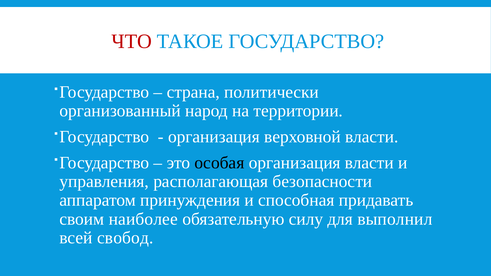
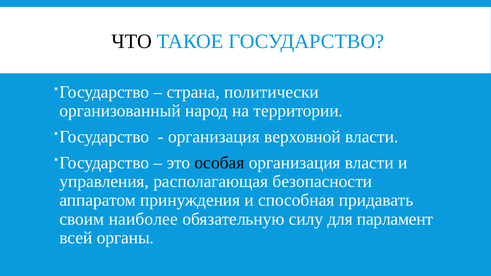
ЧТО colour: red -> black (132, 41)
выполнил: выполнил -> парламент (395, 219)
свобод: свобод -> органы (125, 238)
